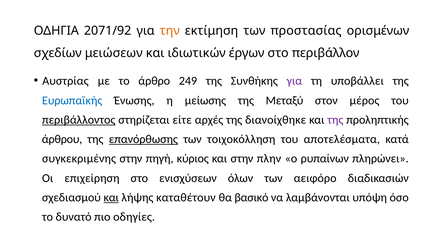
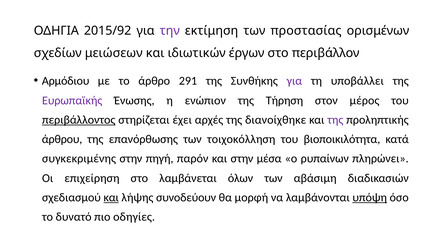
2071/92: 2071/92 -> 2015/92 (108, 31)
την colour: orange -> purple (170, 31)
Αυστρίας: Αυστρίας -> Αρμόδιου (66, 81)
249: 249 -> 291 (188, 81)
Ευρωπαϊκής colour: blue -> purple (72, 100)
μείωσης: μείωσης -> ενώπιον (205, 100)
Μεταξύ: Μεταξύ -> Τήρηση (284, 100)
είτε: είτε -> έχει (182, 120)
επανόρθωσης underline: present -> none (143, 139)
αποτελέσματα: αποτελέσματα -> βιοποικιλότητα (342, 139)
κύριος: κύριος -> παρόν (193, 159)
πλην: πλην -> μέσα (269, 159)
ενισχύσεων: ενισχύσεων -> λαμβάνεται (188, 178)
αειφόρο: αειφόρο -> αβάσιμη (315, 178)
καταθέτουν: καταθέτουν -> συνοδεύουν (186, 198)
βασικό: βασικό -> μορφή (251, 198)
υπόψη underline: none -> present (370, 198)
